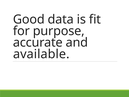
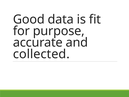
available: available -> collected (41, 54)
